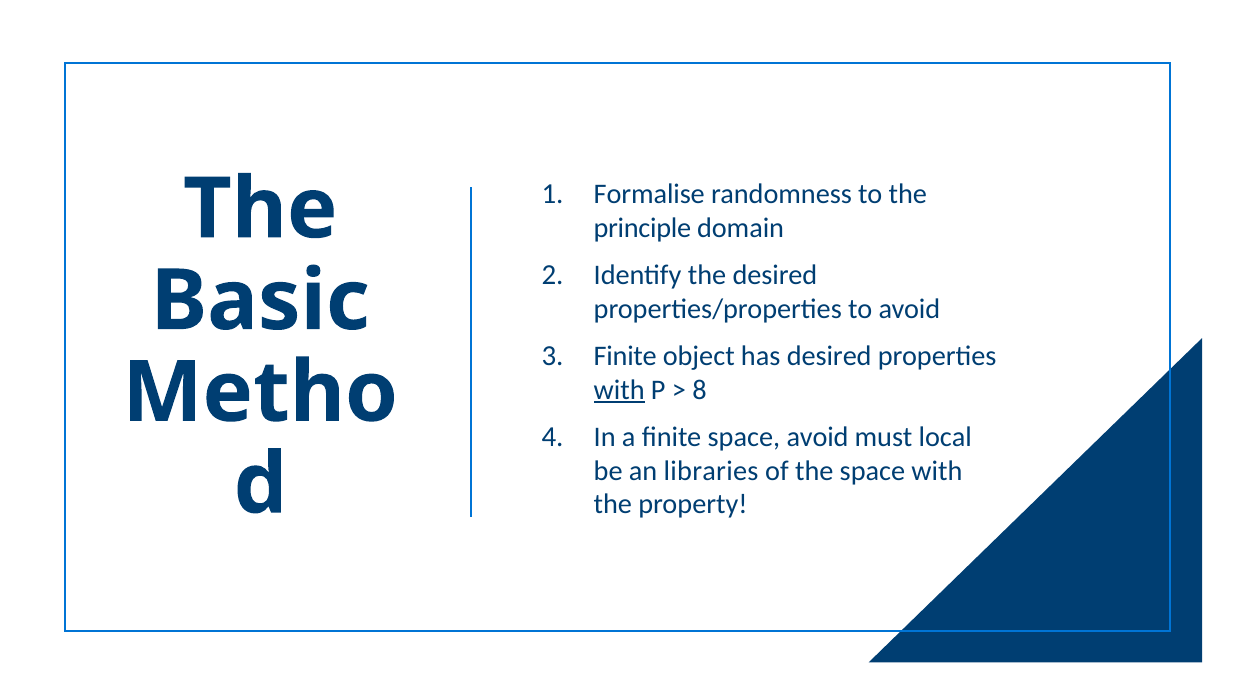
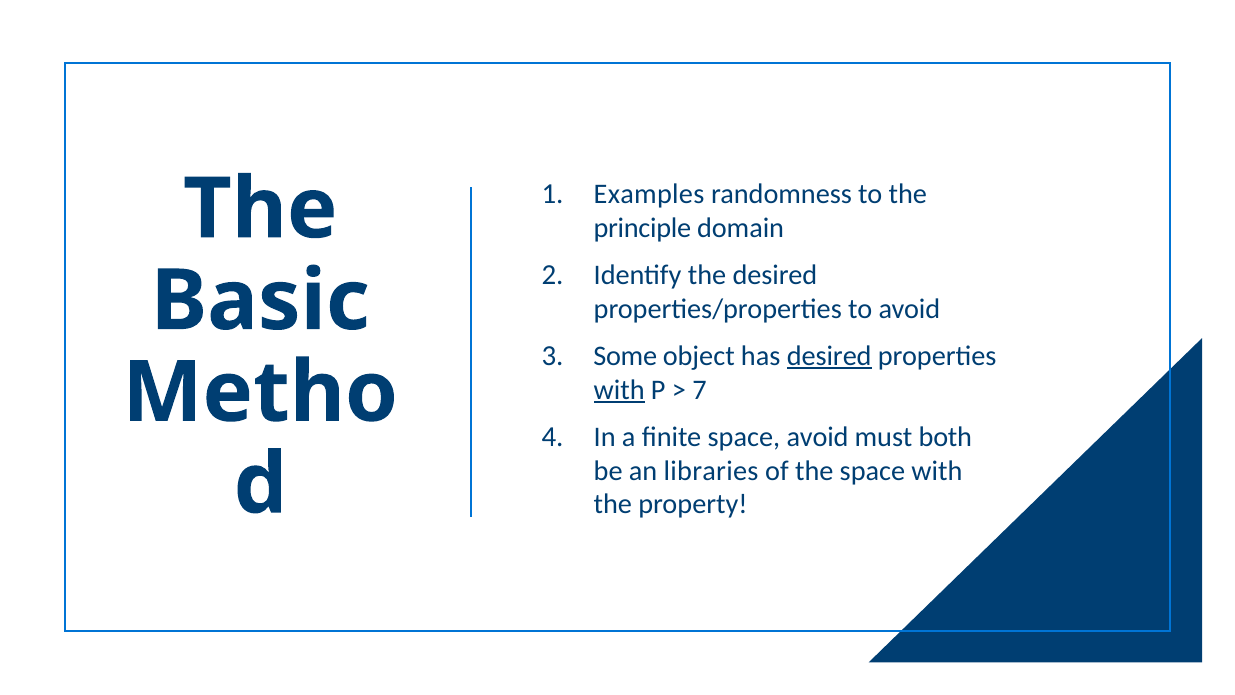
Formalise: Formalise -> Examples (649, 194)
Finite: Finite -> Some (625, 356)
desired underline: none -> present (829, 356)
8: 8 -> 7 (700, 390)
local: local -> both (945, 436)
